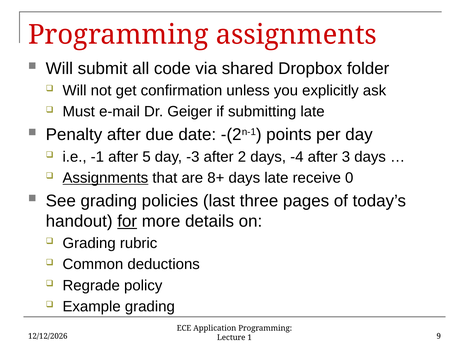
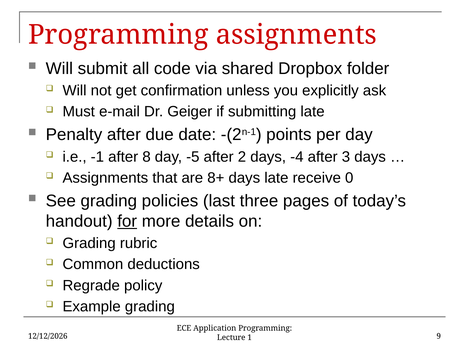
5: 5 -> 8 (147, 157)
-3: -3 -> -5 (193, 157)
Assignments underline: present -> none (105, 178)
